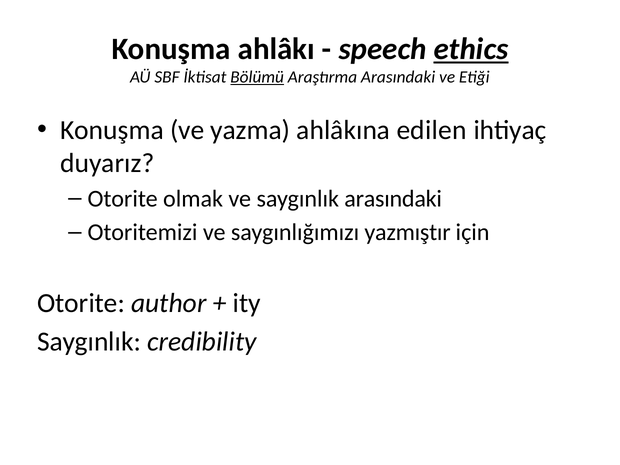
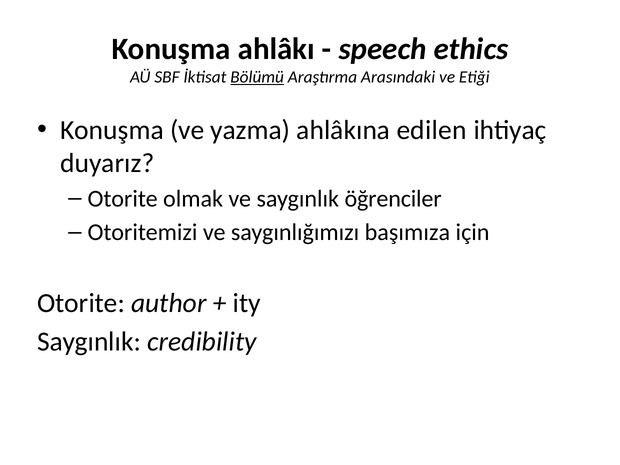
ethics underline: present -> none (471, 49)
saygınlık arasındaki: arasındaki -> öğrenciler (393, 199)
yazmıştır: yazmıştır -> başımıza (407, 233)
